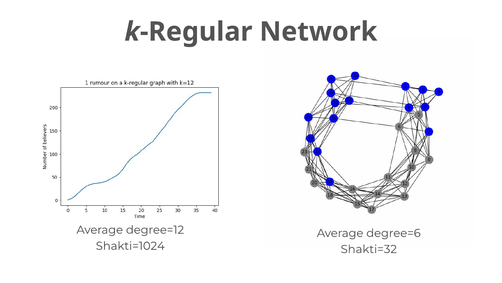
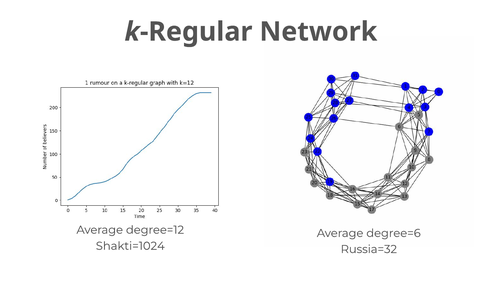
Shakti=32: Shakti=32 -> Russia=32 (369, 249)
